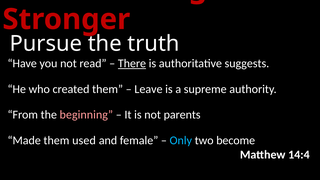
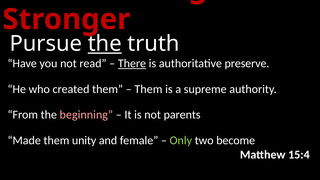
the underline: none -> present (105, 44)
suggests: suggests -> preserve (247, 64)
Leave: Leave -> Them (148, 89)
used: used -> unity (84, 140)
Only colour: light blue -> light green (181, 140)
14:4: 14:4 -> 15:4 (299, 155)
